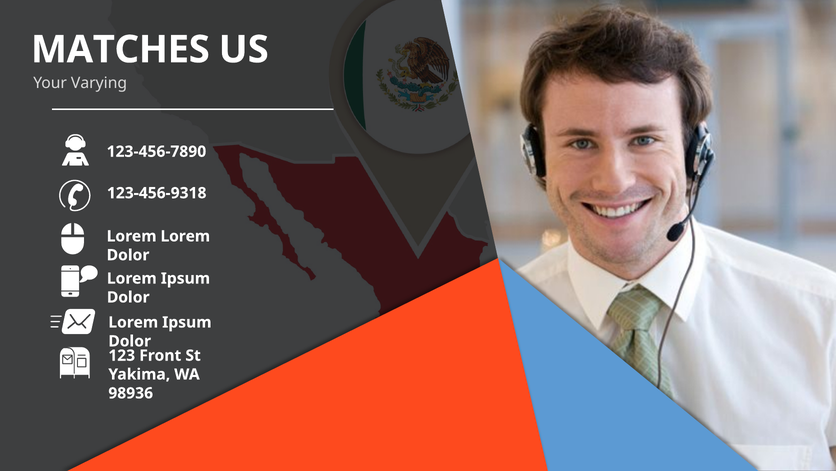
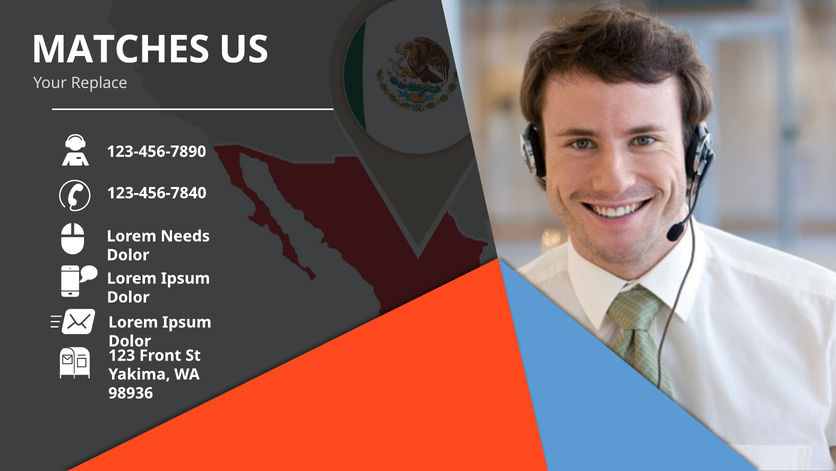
Varying: Varying -> Replace (99, 83)
123-456-9318: 123-456-9318 -> 123-456-7840 (157, 193)
Lorem Lorem: Lorem -> Needs (185, 236)
